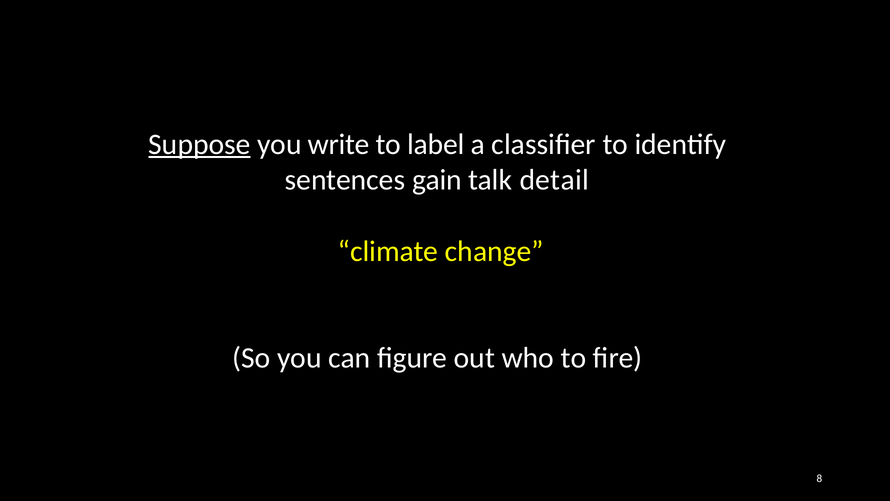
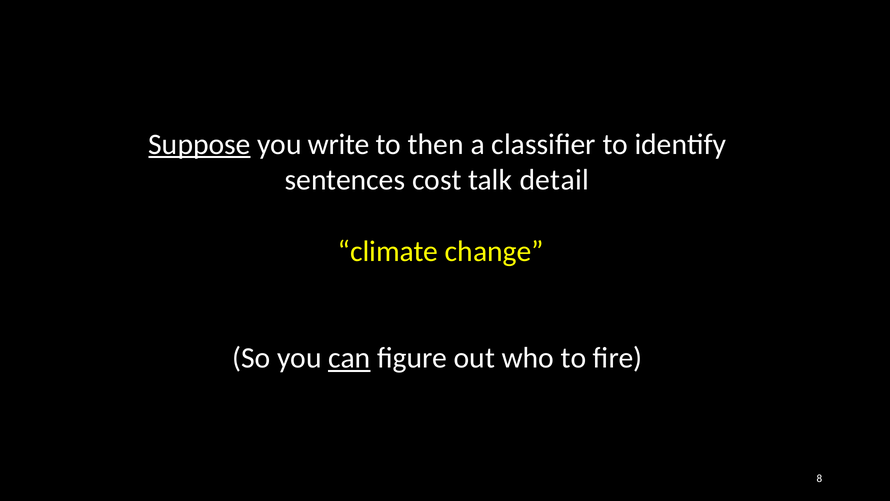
label: label -> then (436, 144)
gain: gain -> cost (437, 180)
can underline: none -> present (349, 358)
